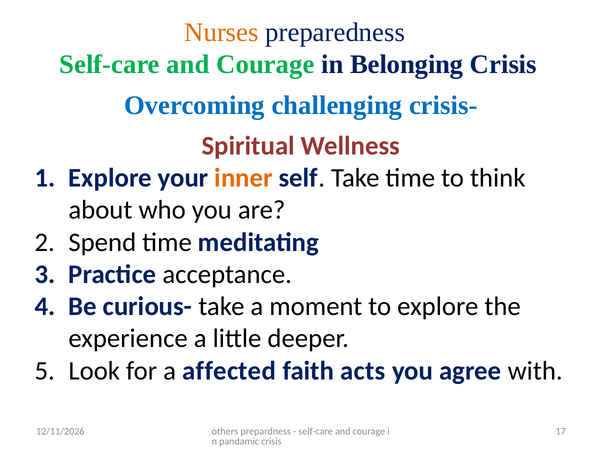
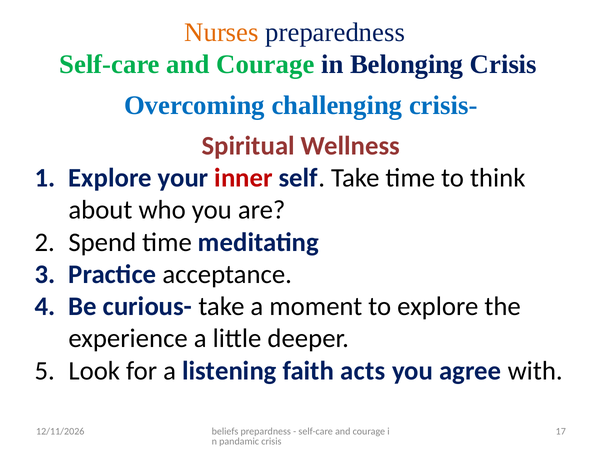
inner colour: orange -> red (244, 178)
affected: affected -> listening (229, 370)
others: others -> beliefs (225, 431)
